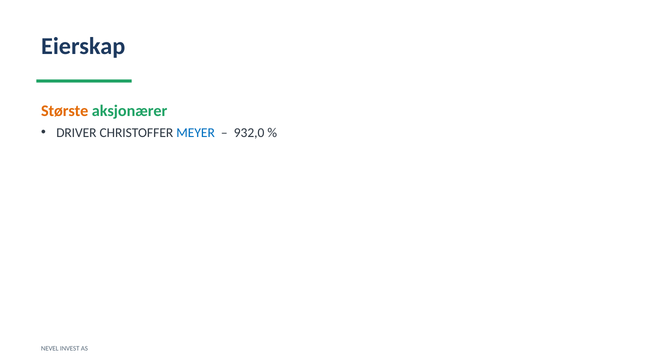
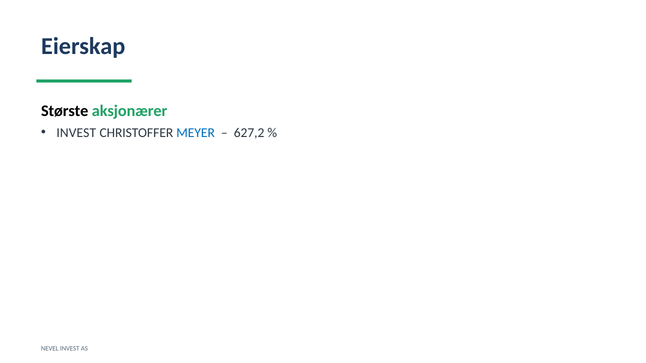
Største colour: orange -> black (65, 111)
DRIVER: DRIVER -> INVEST (76, 133)
932,0: 932,0 -> 627,2 (249, 133)
